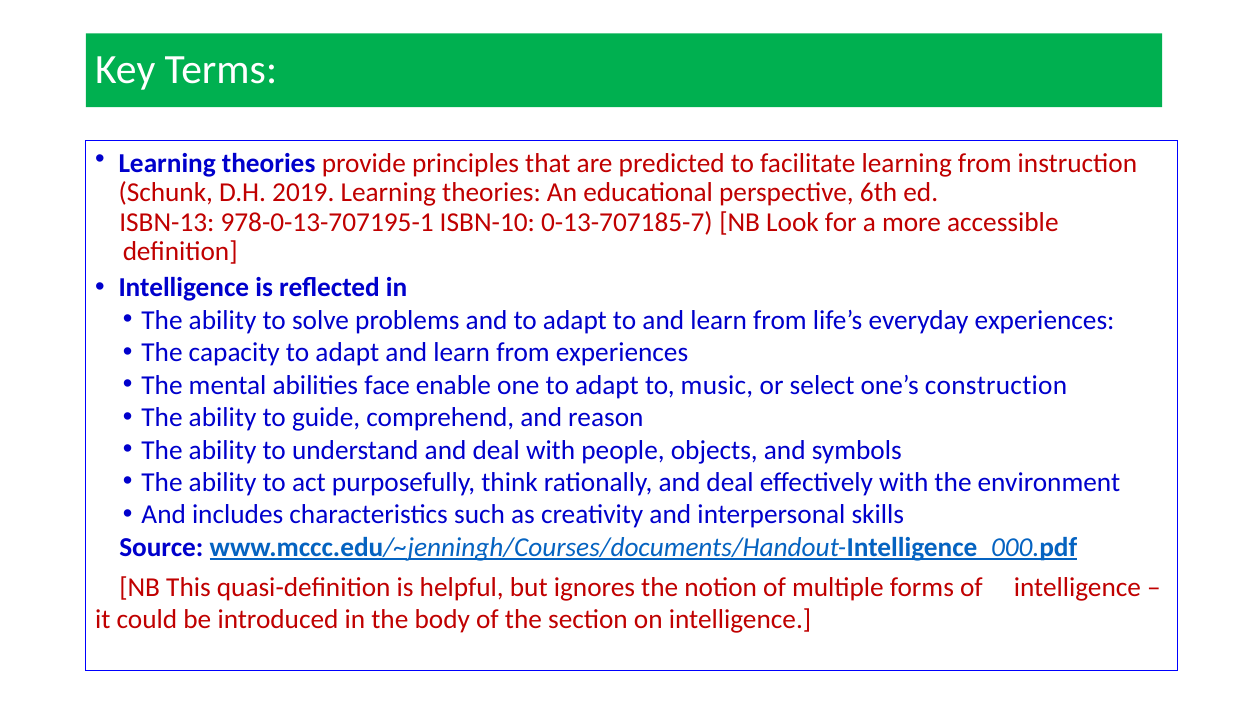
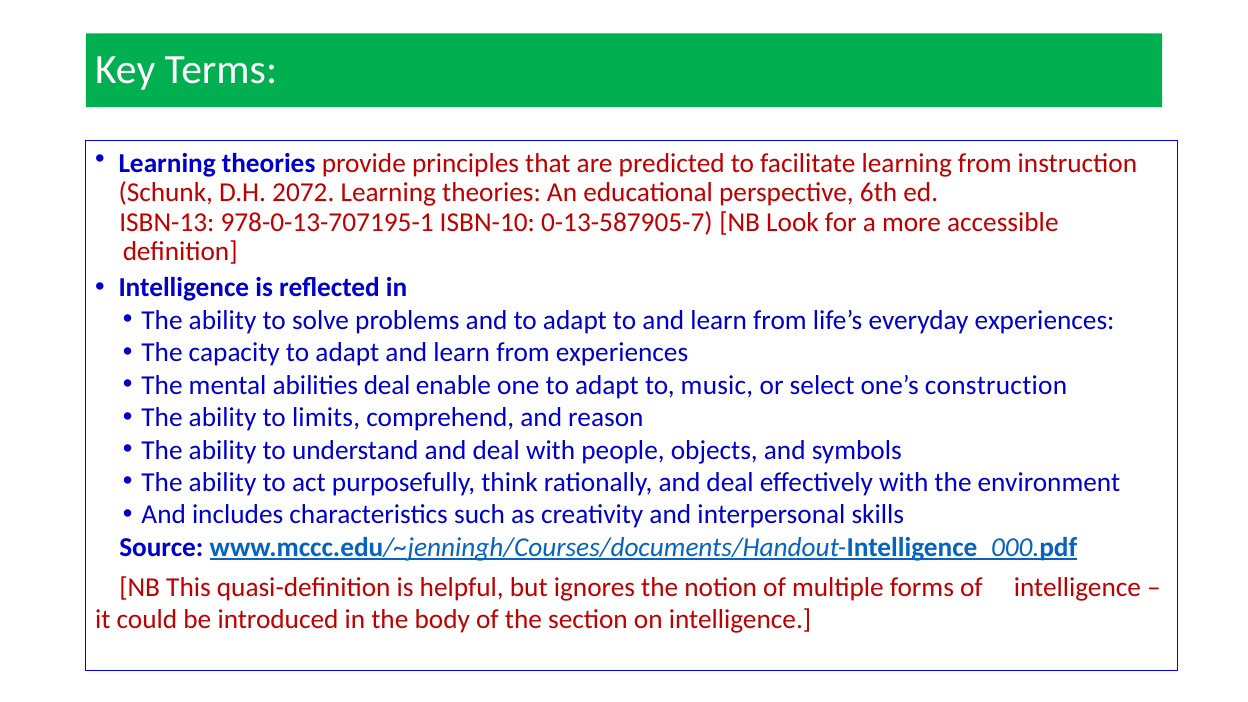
2019: 2019 -> 2072 (303, 193)
0-13-707185-7: 0-13-707185-7 -> 0-13-587905-7 (627, 222)
abilities face: face -> deal (387, 385)
guide: guide -> limits (326, 418)
